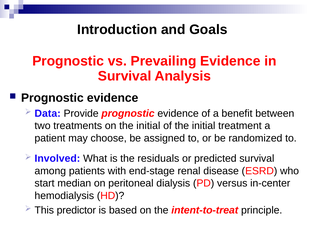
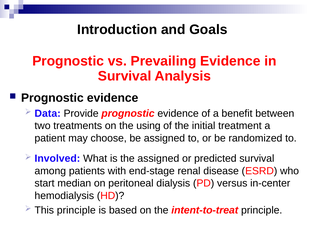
on the initial: initial -> using (148, 126)
the residuals: residuals -> assigned (158, 158)
This predictor: predictor -> principle (76, 210)
